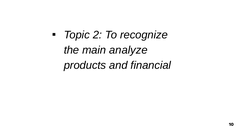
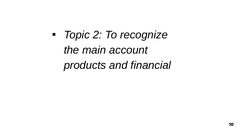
analyze: analyze -> account (128, 50)
